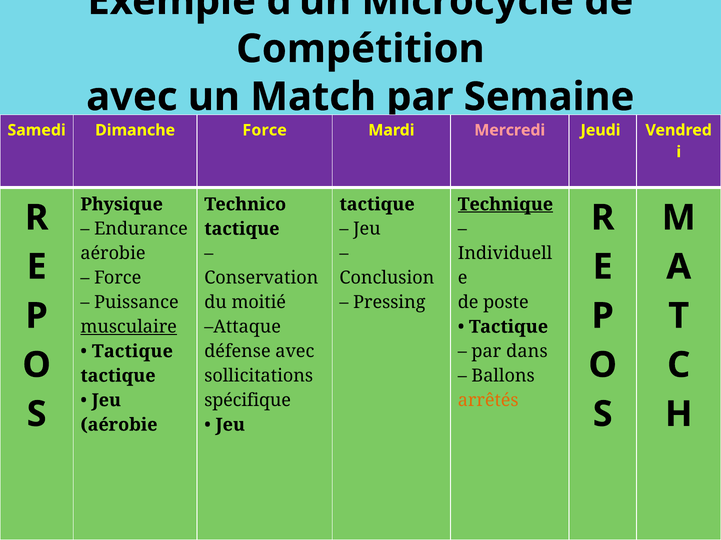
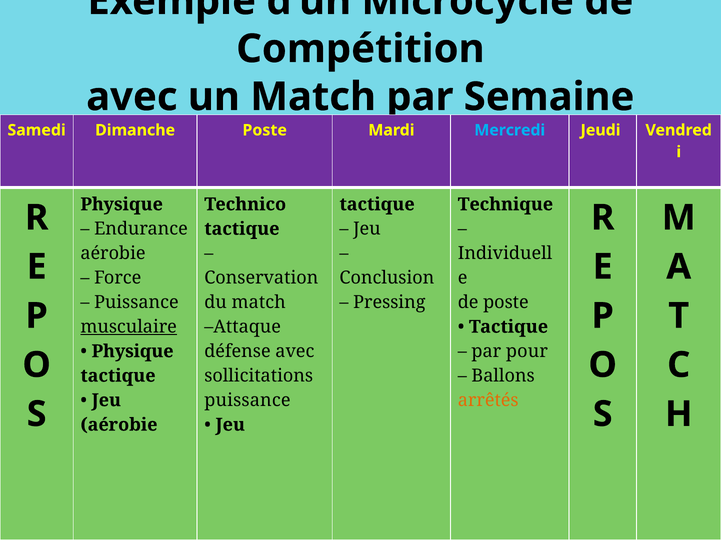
Dimanche Force: Force -> Poste (265, 130)
Mercredi colour: pink -> light blue (510, 130)
Technique underline: present -> none (505, 205)
du moitié: moitié -> match (259, 303)
Tactique: Tactique -> Physique (133, 352)
dans: dans -> pour (527, 352)
spécifique: spécifique -> puissance (247, 401)
